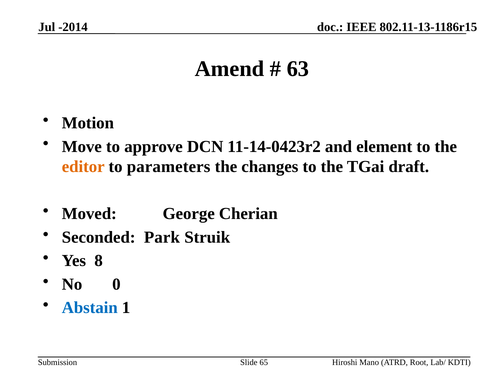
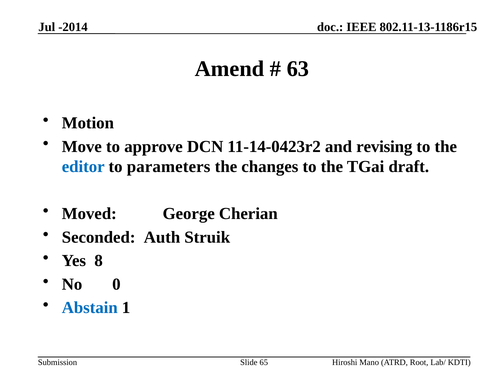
element: element -> revising (384, 147)
editor colour: orange -> blue (83, 167)
Park: Park -> Auth (162, 237)
